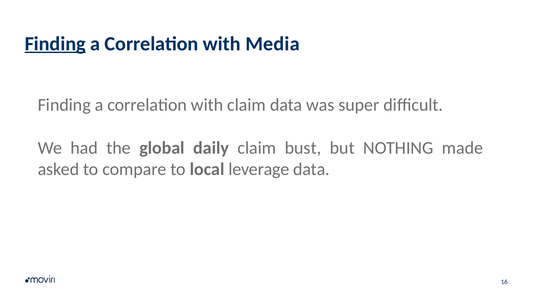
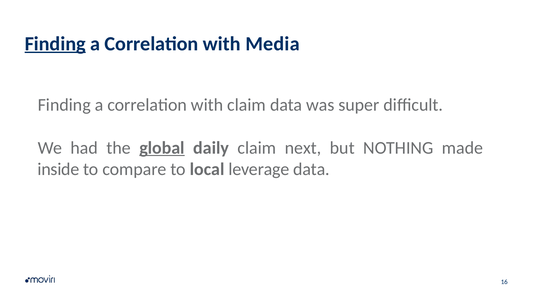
global underline: none -> present (162, 148)
bust: bust -> next (303, 148)
asked: asked -> inside (58, 169)
